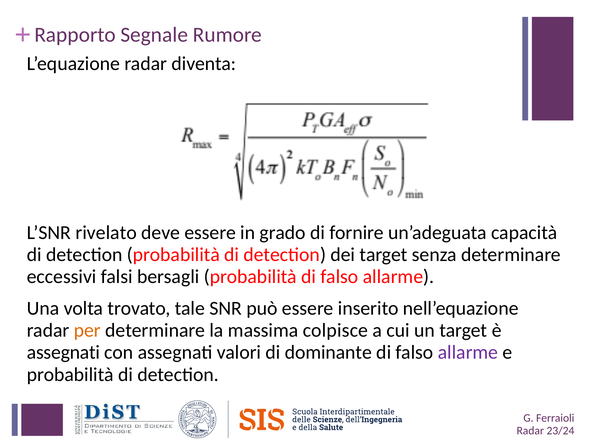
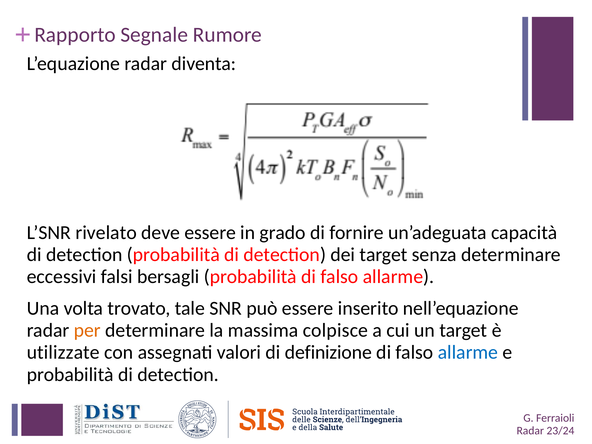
assegnati: assegnati -> utilizzate (63, 352)
dominante: dominante -> definizione (328, 352)
allarme colour: purple -> blue (468, 352)
